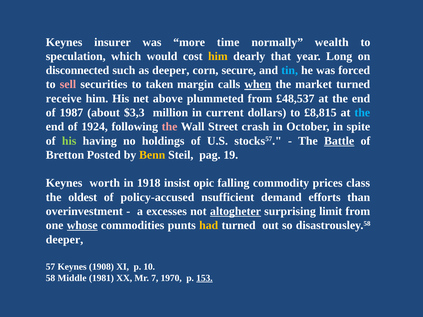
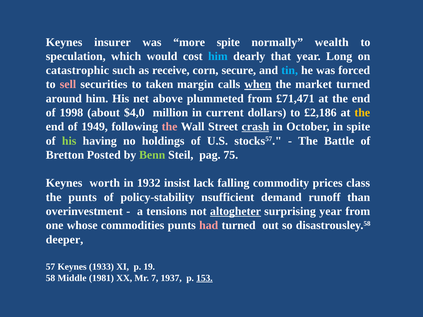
more time: time -> spite (228, 42)
him colour: yellow -> light blue (218, 56)
disconnected: disconnected -> catastrophic (77, 70)
as deeper: deeper -> receive (171, 70)
receive: receive -> around (64, 99)
£48,537: £48,537 -> £71,471 (295, 99)
1987: 1987 -> 1998 (71, 113)
$3,3: $3,3 -> $4,0 (134, 113)
£8,815: £8,815 -> £2,186 (320, 113)
the colour: light blue -> yellow (362, 113)
1924: 1924 -> 1949 (95, 127)
crash underline: none -> present (255, 127)
Battle underline: present -> none (339, 141)
Benn colour: yellow -> light green (152, 155)
19: 19 -> 75 (231, 155)
1918: 1918 -> 1932 (149, 183)
opic: opic -> lack (204, 183)
the oldest: oldest -> punts (83, 197)
policy-accused: policy-accused -> policy-stability (157, 197)
efforts: efforts -> runoff (325, 197)
excesses: excesses -> tensions (167, 211)
surprising limit: limit -> year (331, 211)
whose underline: present -> none (82, 226)
had colour: yellow -> pink (209, 226)
1908: 1908 -> 1933 (101, 267)
10: 10 -> 19 (149, 267)
1970: 1970 -> 1937 (171, 278)
